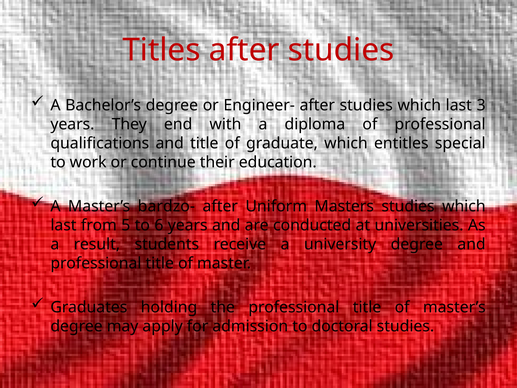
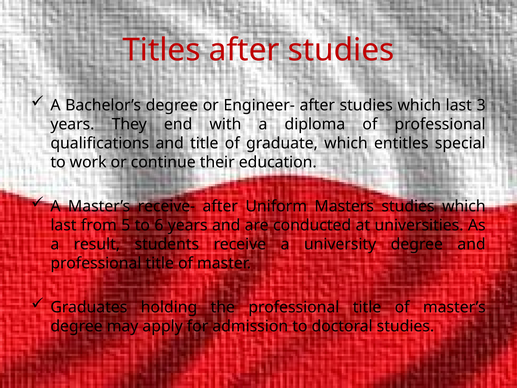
bardzo-: bardzo- -> receive- (166, 206)
